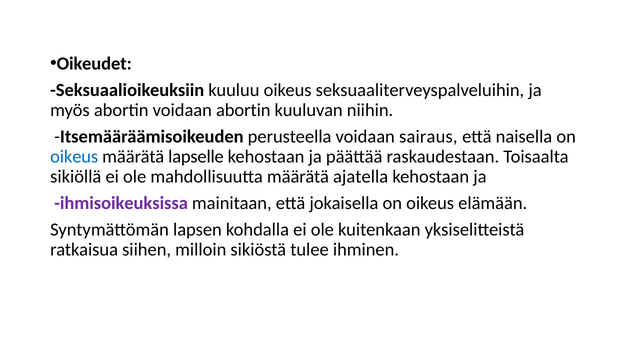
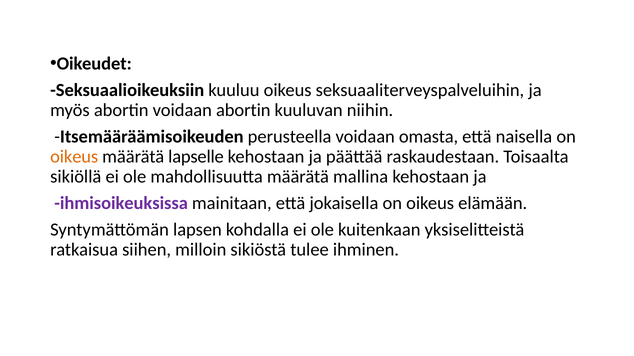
sairaus: sairaus -> omasta (429, 137)
oikeus colour: blue -> orange (74, 157)
ajatella: ajatella -> mallina (361, 177)
